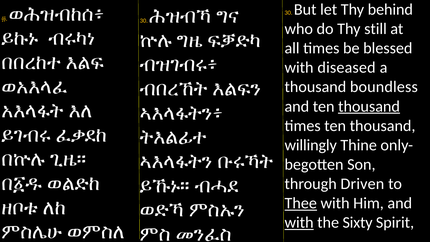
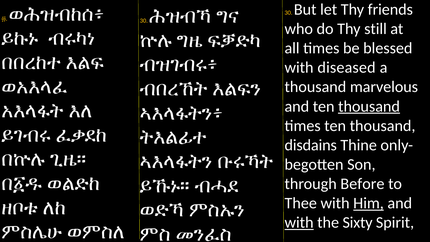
behind: behind -> friends (390, 10)
boundless: boundless -> marvelous (384, 87)
willingly: willingly -> disdains (311, 145)
Driven: Driven -> Before (362, 184)
Thee underline: present -> none (301, 203)
Him underline: none -> present (369, 203)
